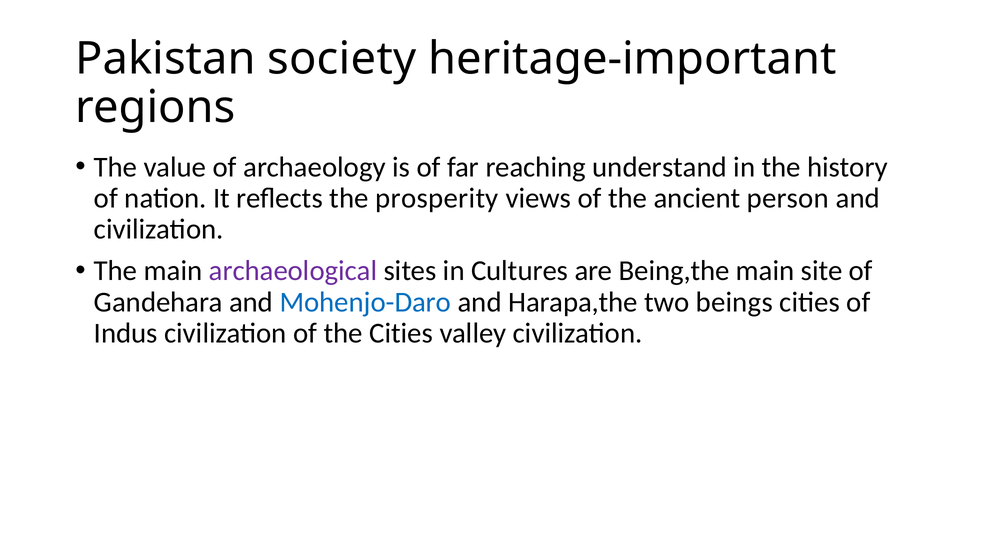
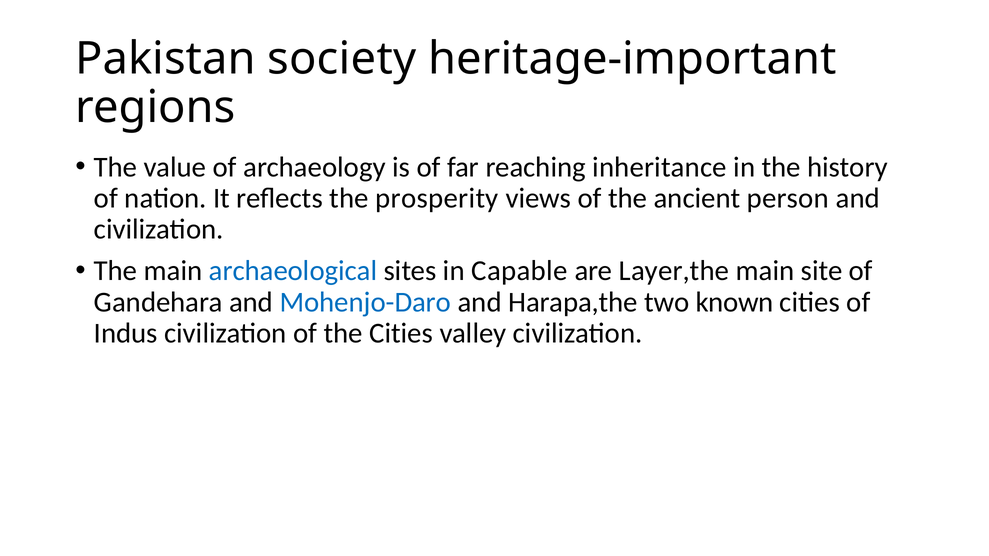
understand: understand -> inheritance (660, 167)
archaeological colour: purple -> blue (293, 271)
Cultures: Cultures -> Capable (519, 271)
Being,the: Being,the -> Layer,the (674, 271)
beings: beings -> known (735, 302)
